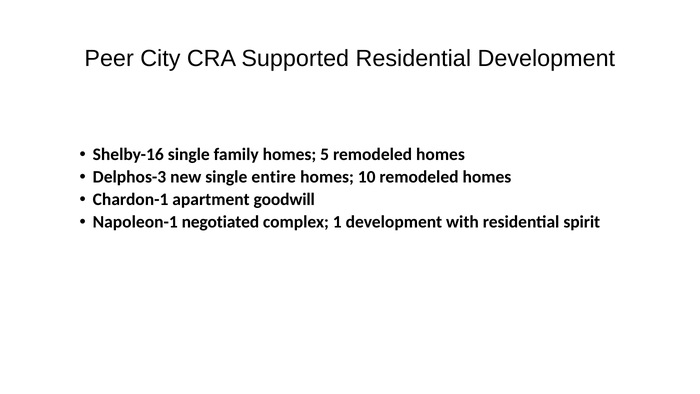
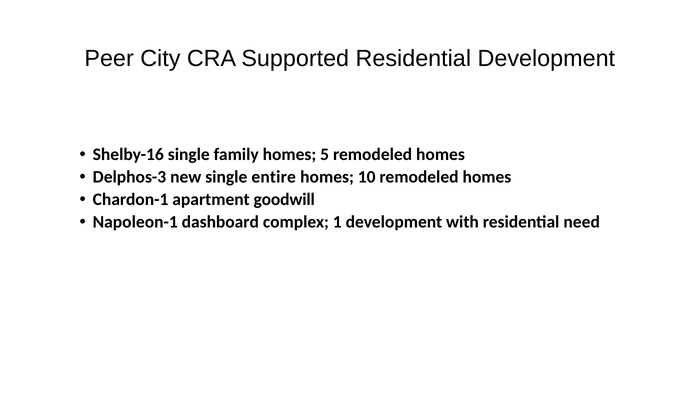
negotiated: negotiated -> dashboard (220, 222)
spirit: spirit -> need (582, 222)
